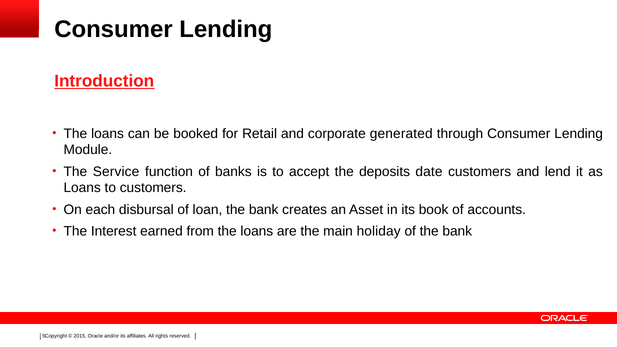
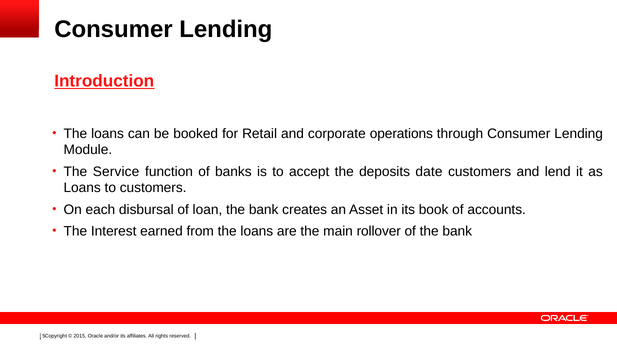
generated: generated -> operations (401, 134)
holiday: holiday -> rollover (379, 231)
